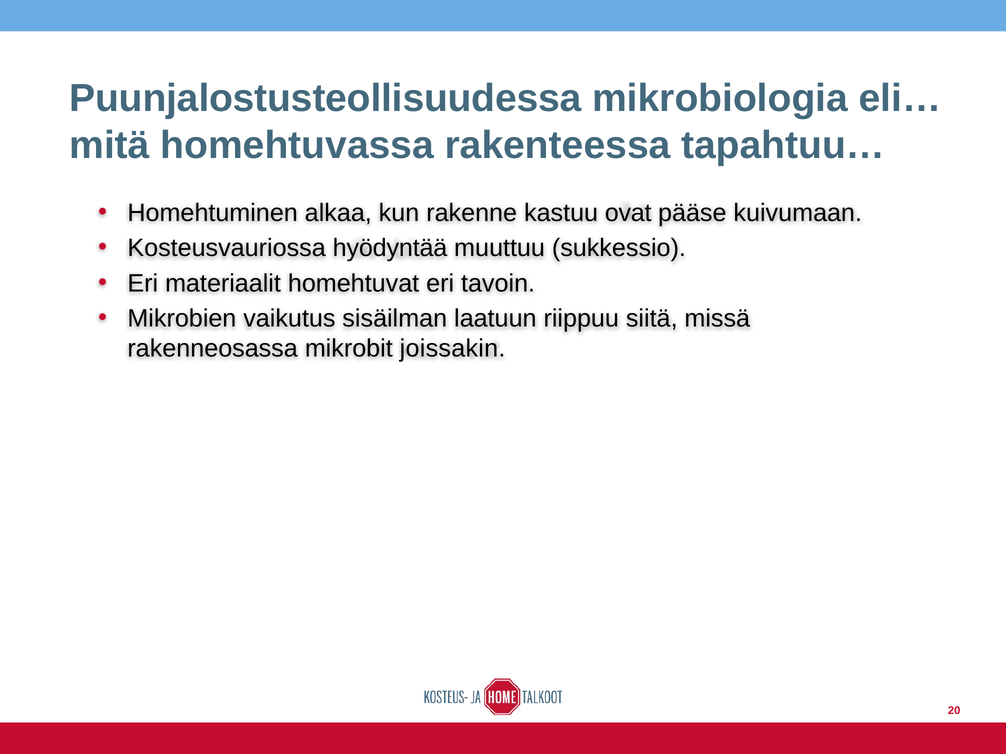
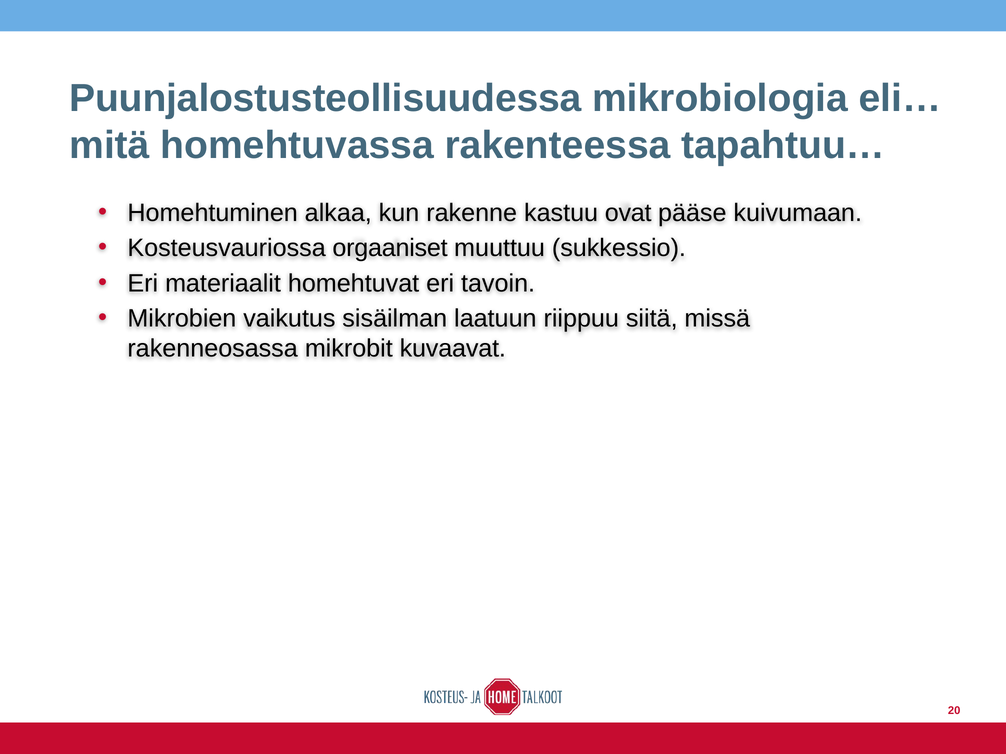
hyödyntää: hyödyntää -> orgaaniset (390, 248)
joissakin: joissakin -> kuvaavat (453, 349)
